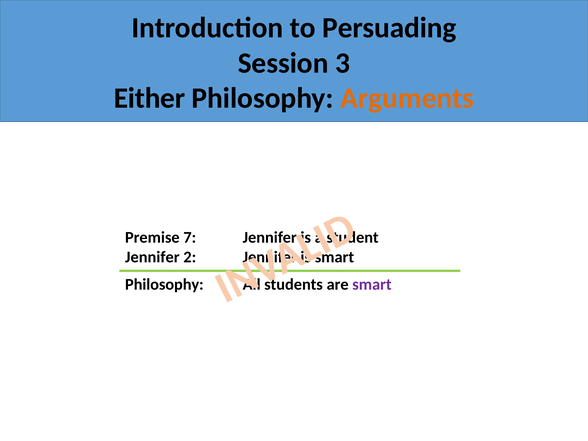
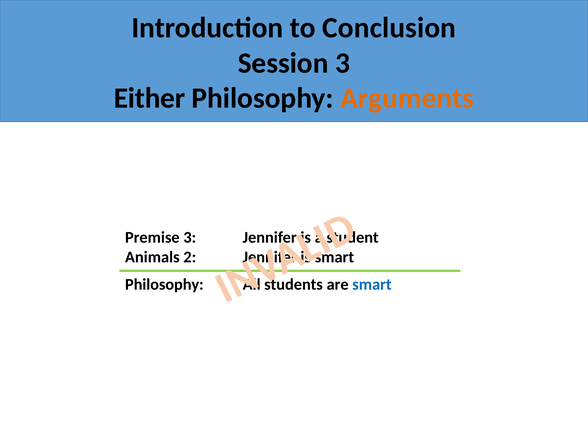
Persuading: Persuading -> Conclusion (389, 28)
Premise 7: 7 -> 3 (190, 237)
Jennifer: Jennifer -> Animals (152, 257)
smart colour: purple -> blue (372, 285)
